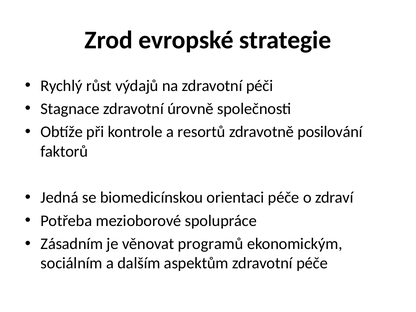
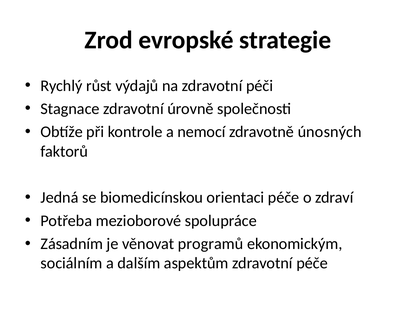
resortů: resortů -> nemocí (202, 132)
posilování: posilování -> únosných (330, 132)
